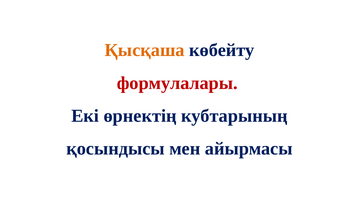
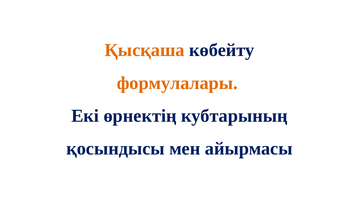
формулалары colour: red -> orange (177, 83)
